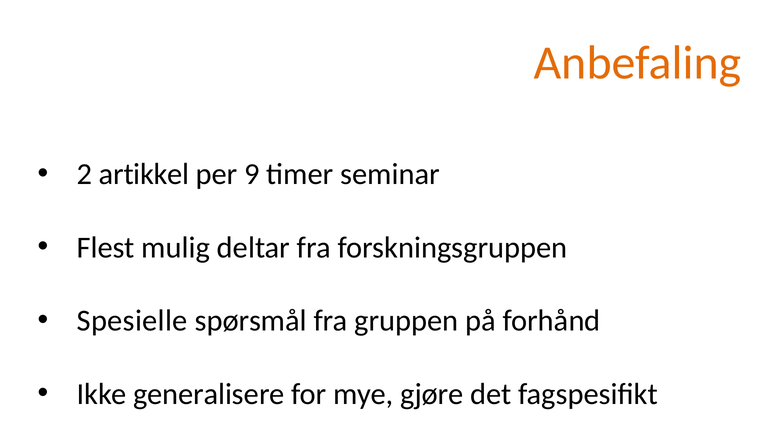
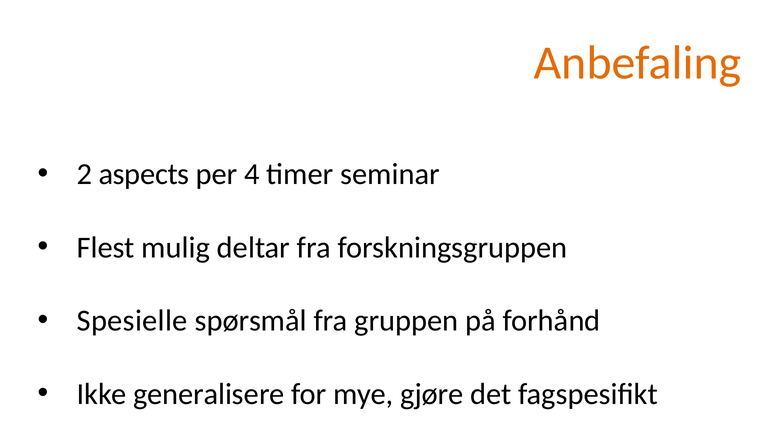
artikkel: artikkel -> aspects (144, 174)
9: 9 -> 4 (252, 174)
